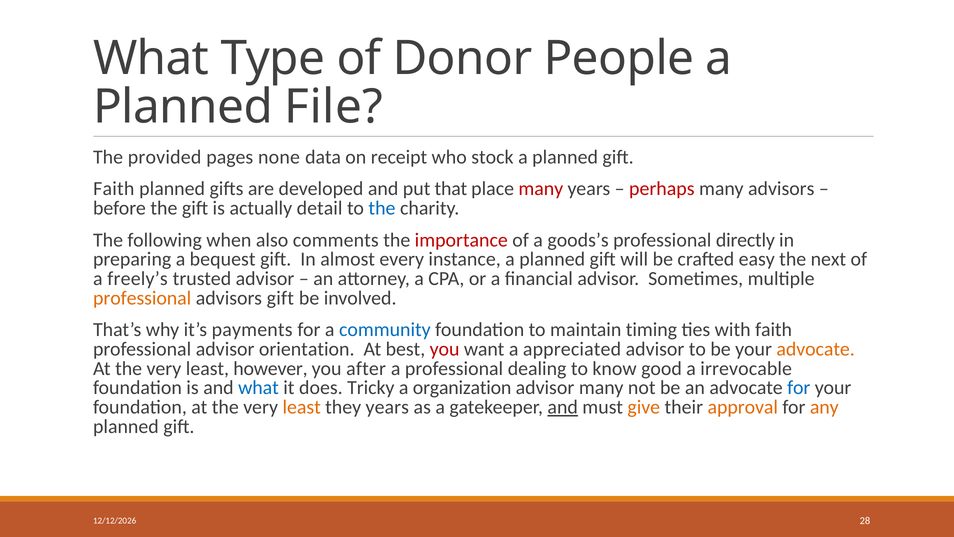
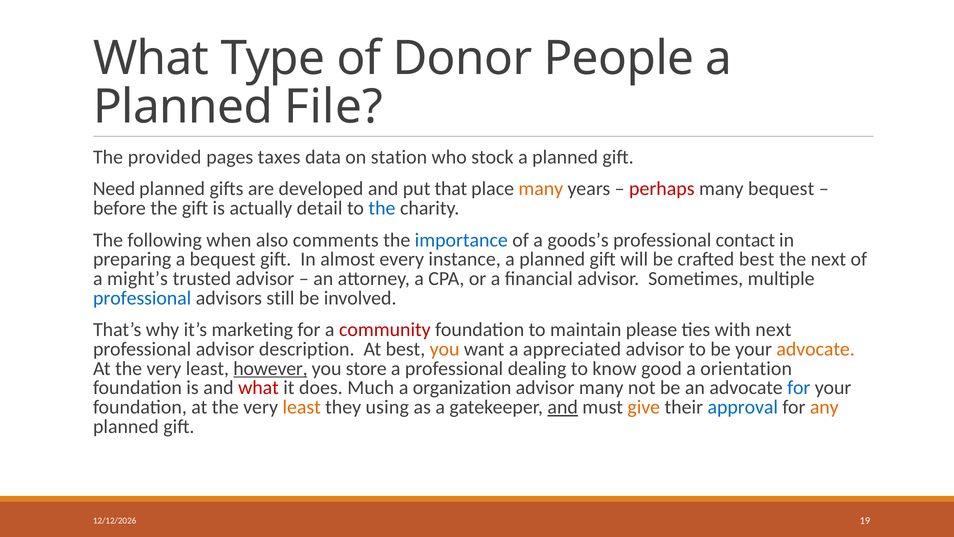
none: none -> taxes (279, 157)
receipt: receipt -> station (399, 157)
Faith: Faith -> Need (114, 189)
many colour: red -> orange (541, 189)
many advisors: advisors -> bequest (781, 189)
importance colour: red -> blue (461, 240)
directly: directly -> contact (745, 240)
crafted easy: easy -> best (757, 259)
freely’s: freely’s -> might’s (137, 278)
professional colour: orange -> blue (142, 298)
advisors gift: gift -> still (280, 298)
payments: payments -> marketing (252, 330)
community colour: blue -> red (385, 330)
timing: timing -> please (652, 330)
with faith: faith -> next (773, 330)
orientation: orientation -> description (307, 349)
you colour: red -> orange (445, 349)
however underline: none -> present (270, 368)
after: after -> store (366, 368)
irrevocable: irrevocable -> orientation (746, 368)
what colour: blue -> red (258, 388)
Tricky: Tricky -> Much (371, 388)
they years: years -> using (387, 407)
approval colour: orange -> blue (743, 407)
28: 28 -> 19 (865, 520)
